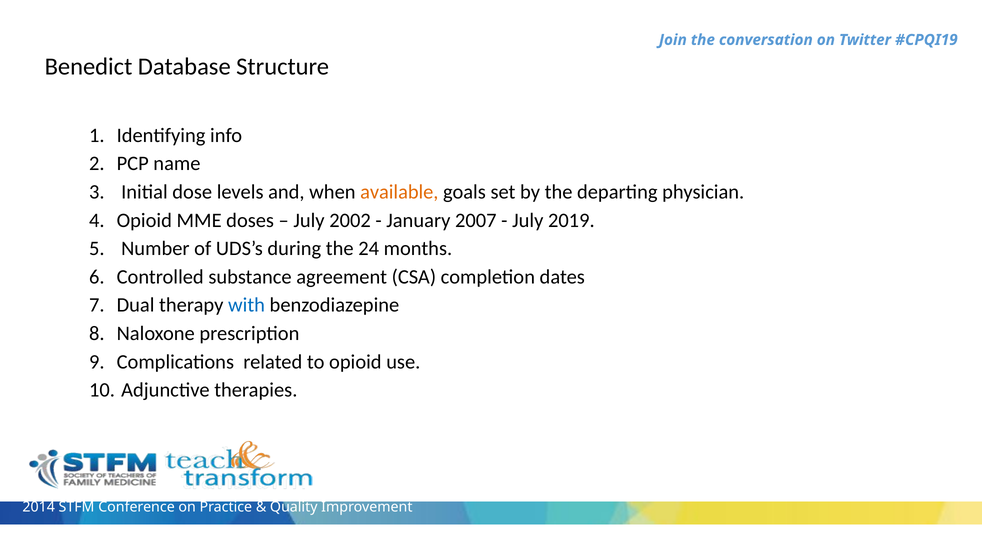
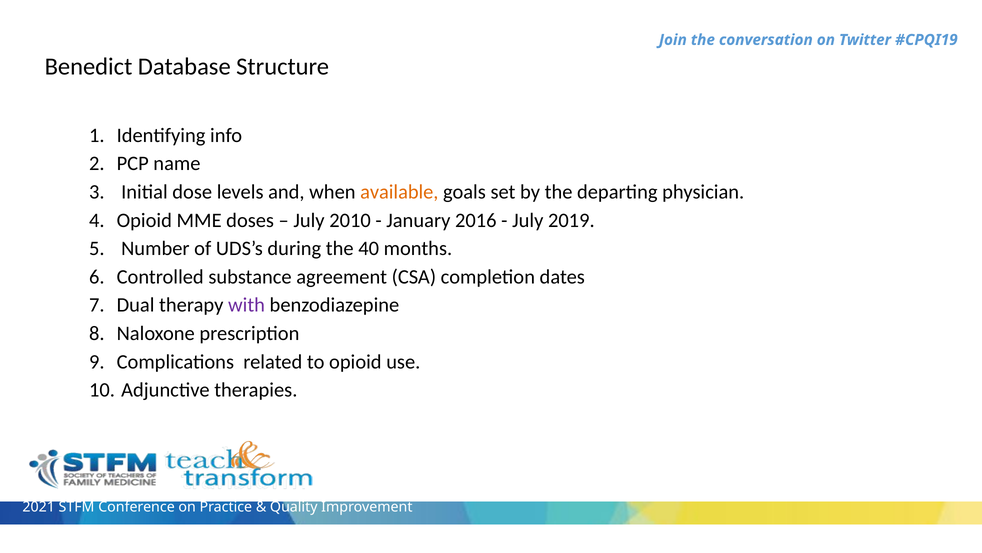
2002: 2002 -> 2010 (350, 220)
2007: 2007 -> 2016 (476, 220)
24: 24 -> 40 (369, 248)
with colour: blue -> purple (247, 305)
2014: 2014 -> 2021 (39, 506)
